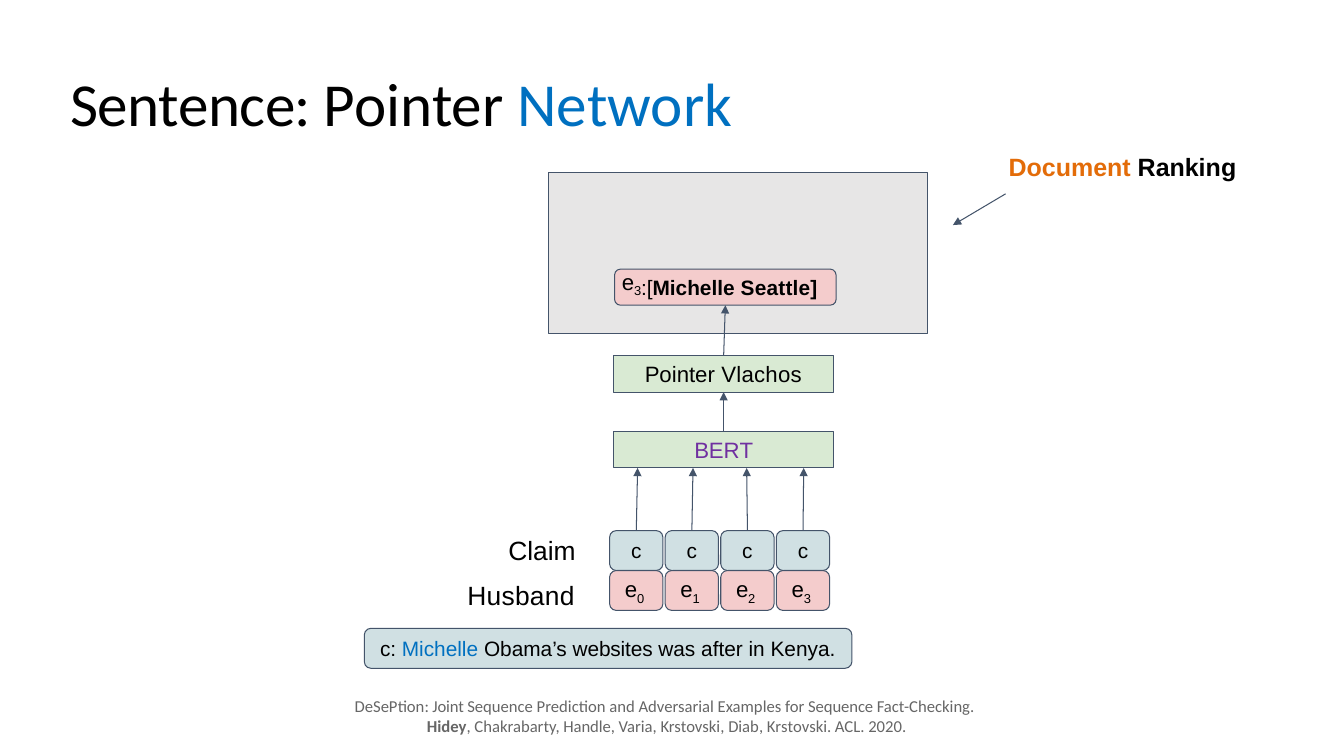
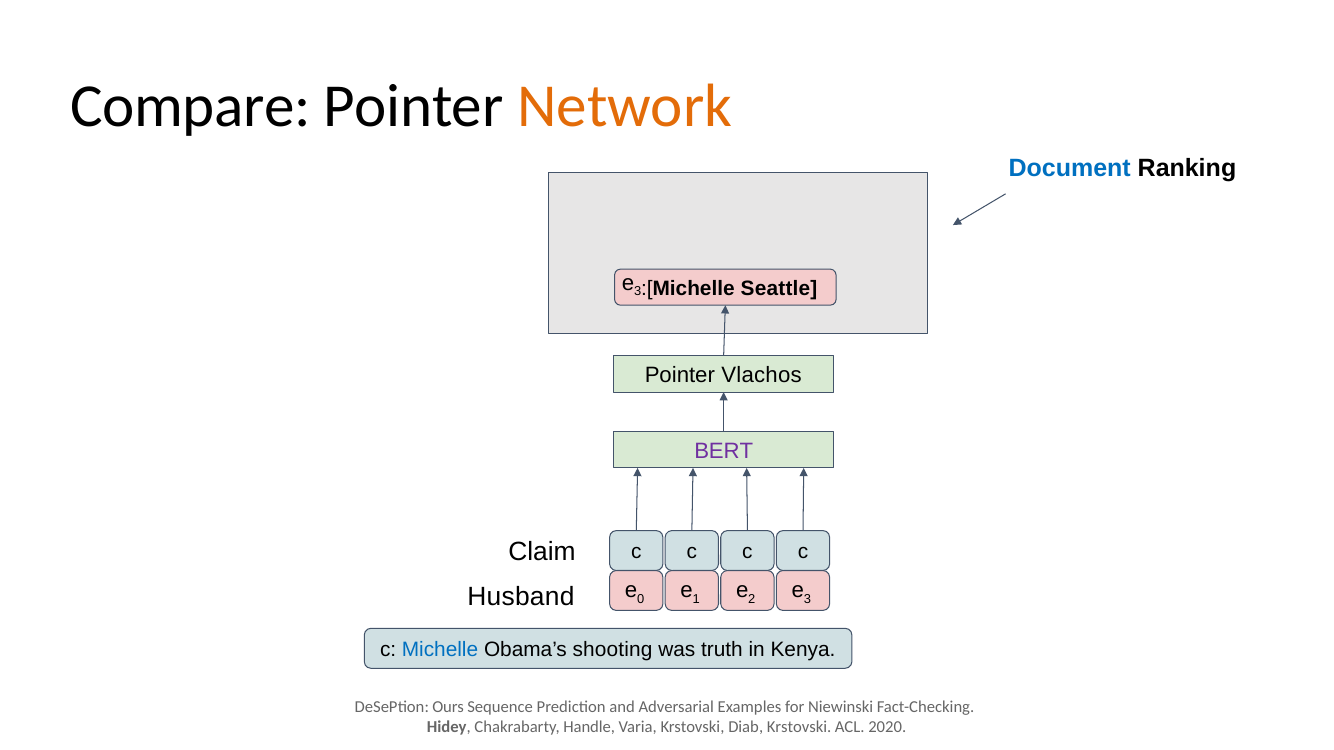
Sentence: Sentence -> Compare (191, 106)
Network colour: blue -> orange (625, 106)
Document colour: orange -> blue (1070, 169)
websites: websites -> shooting (613, 650)
after: after -> truth (722, 650)
Joint: Joint -> Ours (448, 707)
for Sequence: Sequence -> Niewinski (841, 707)
